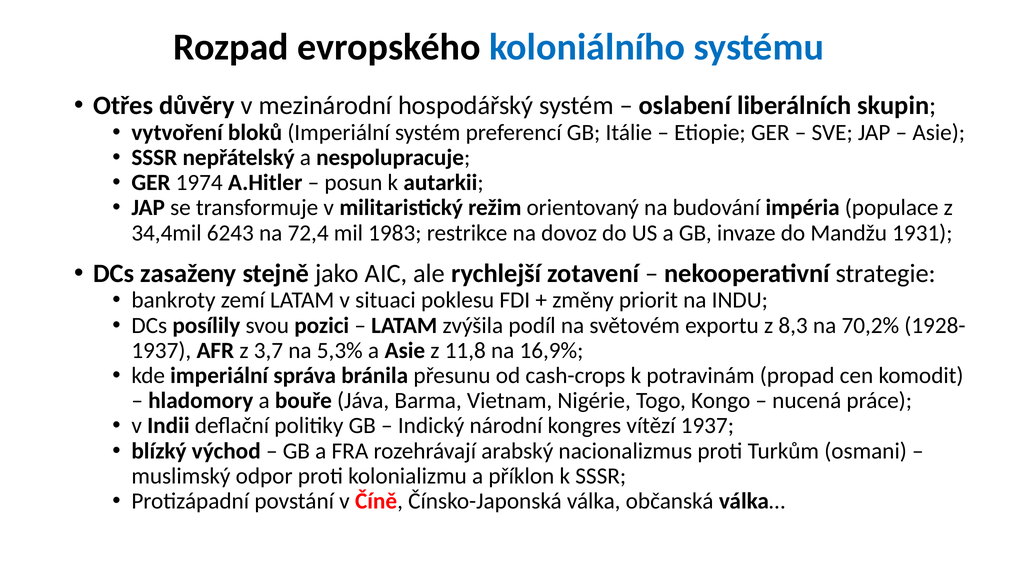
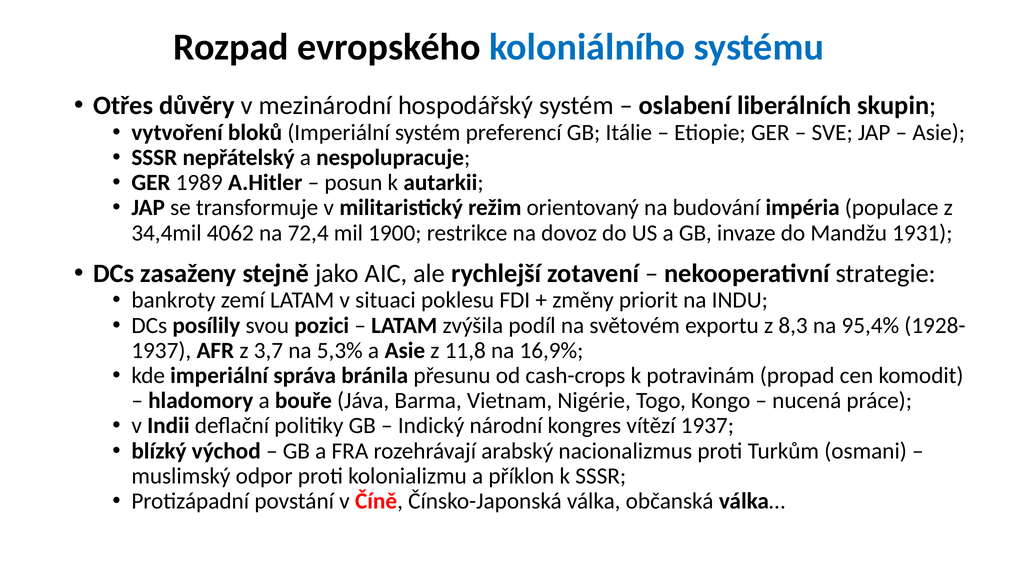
1974: 1974 -> 1989 (199, 183)
6243: 6243 -> 4062 (230, 233)
1983: 1983 -> 1900 (395, 233)
70,2%: 70,2% -> 95,4% (870, 325)
